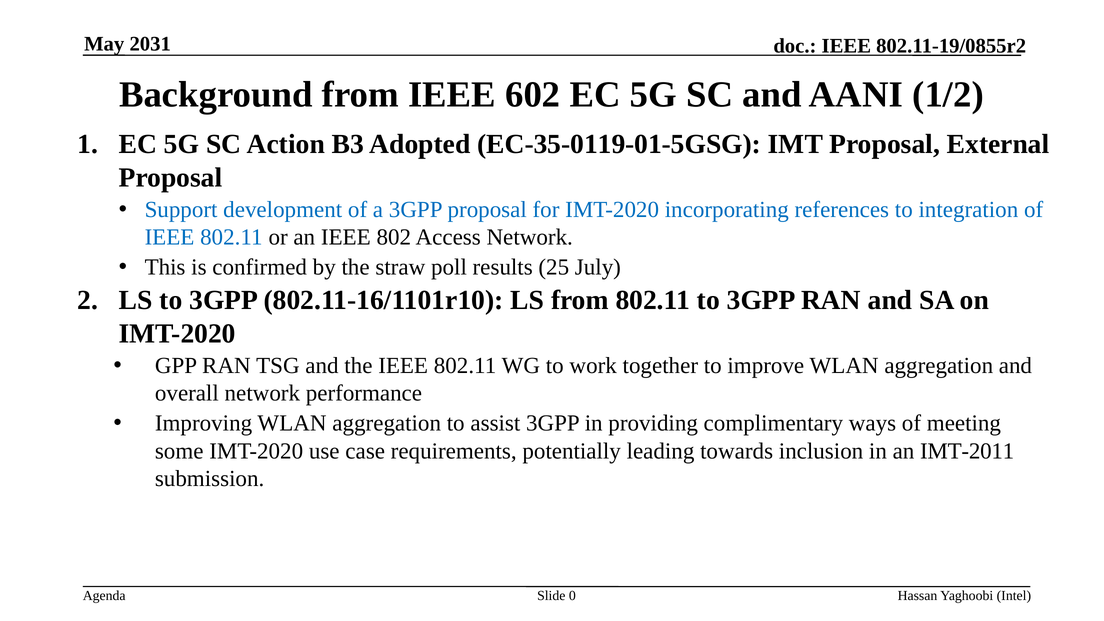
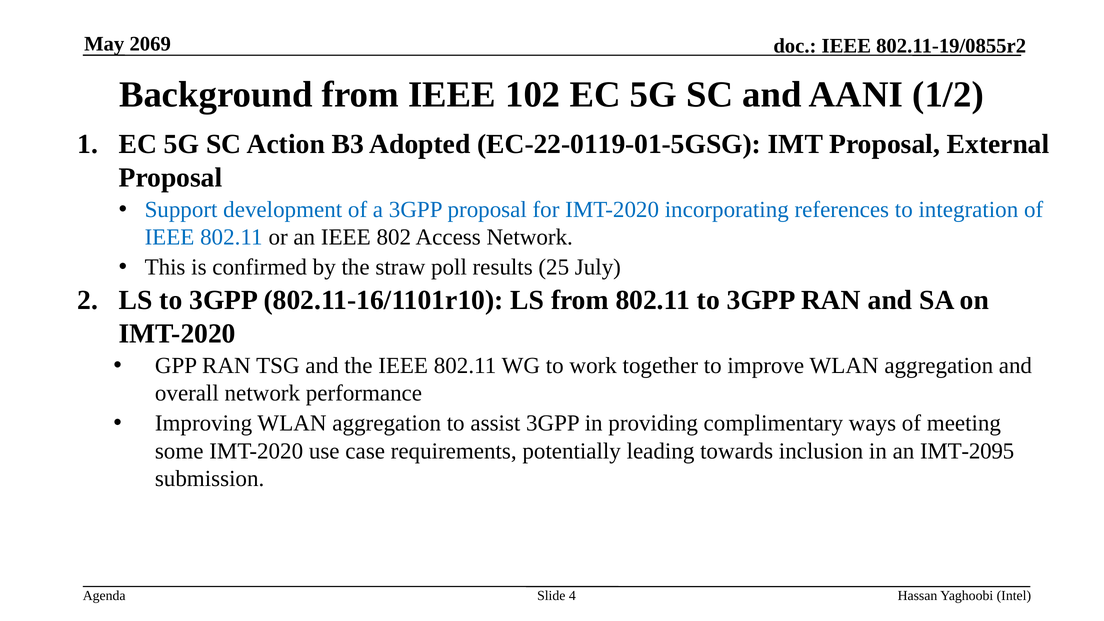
2031: 2031 -> 2069 (150, 44)
602: 602 -> 102 (533, 94)
EC-35-0119-01-5GSG: EC-35-0119-01-5GSG -> EC-22-0119-01-5GSG (619, 144)
IMT-2011: IMT-2011 -> IMT-2095 (967, 451)
0: 0 -> 4 (572, 596)
